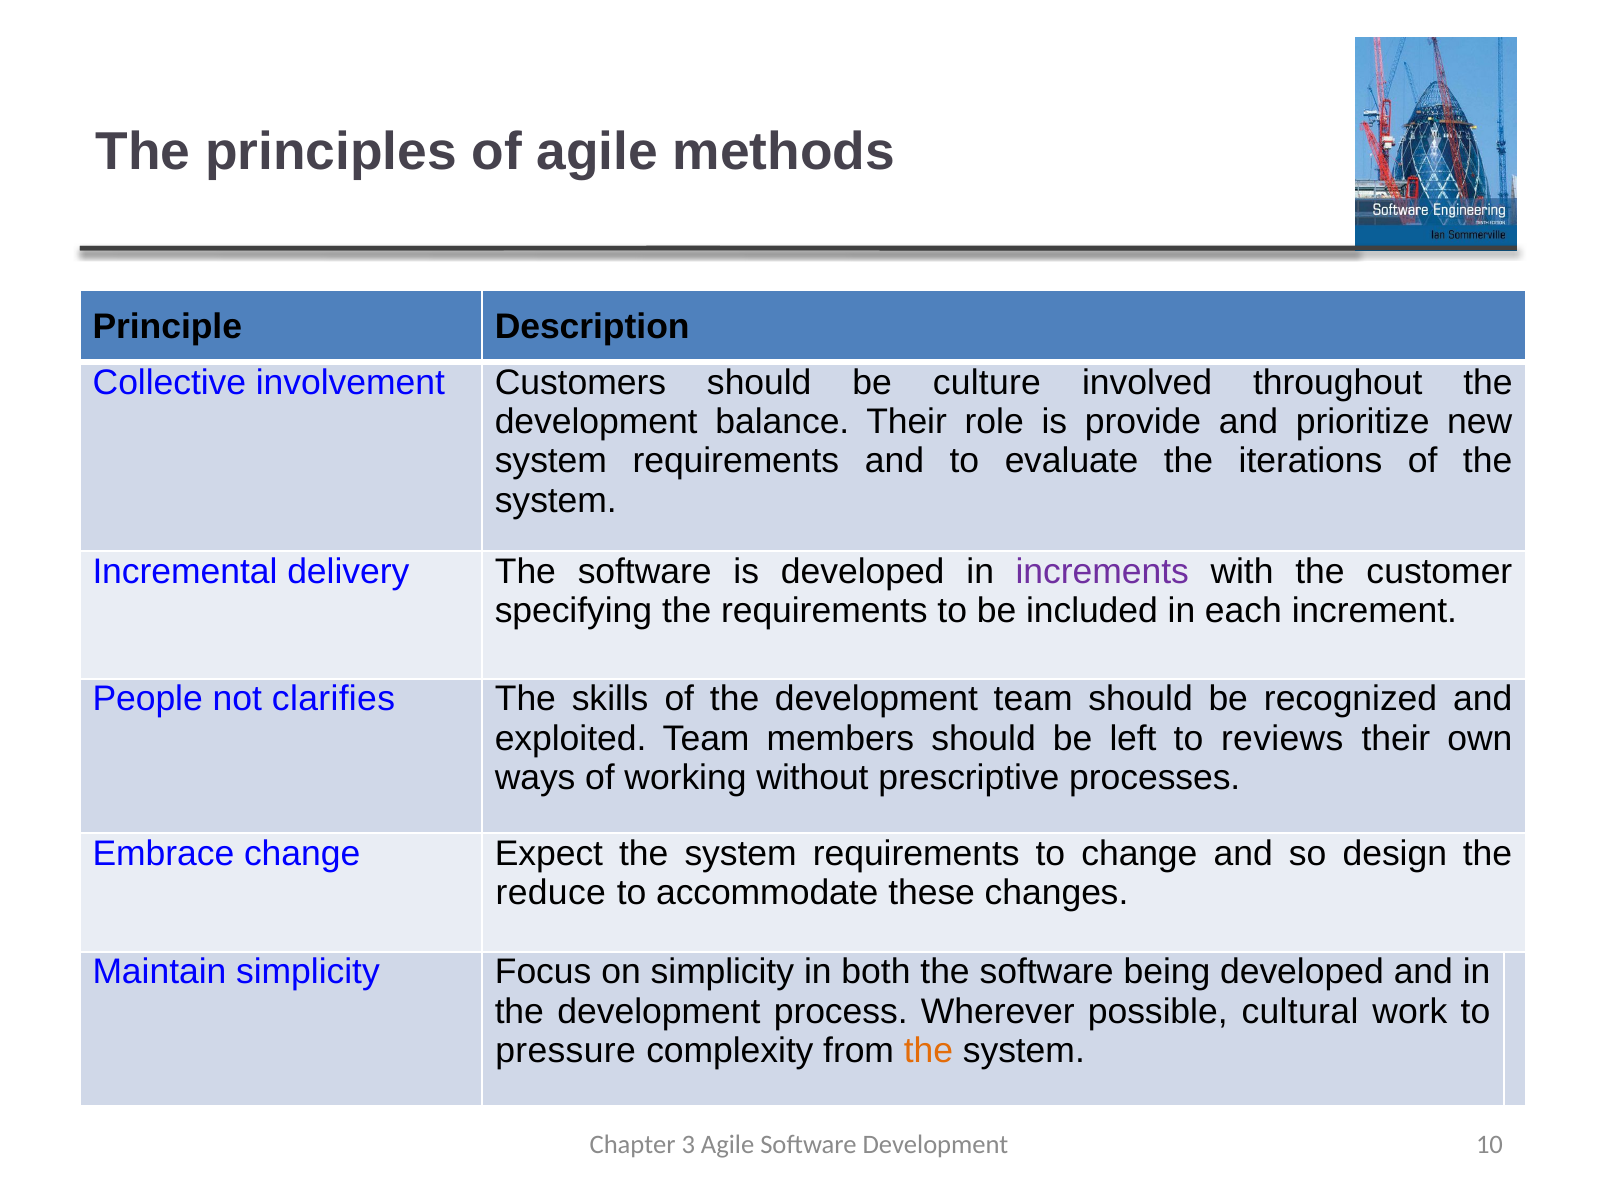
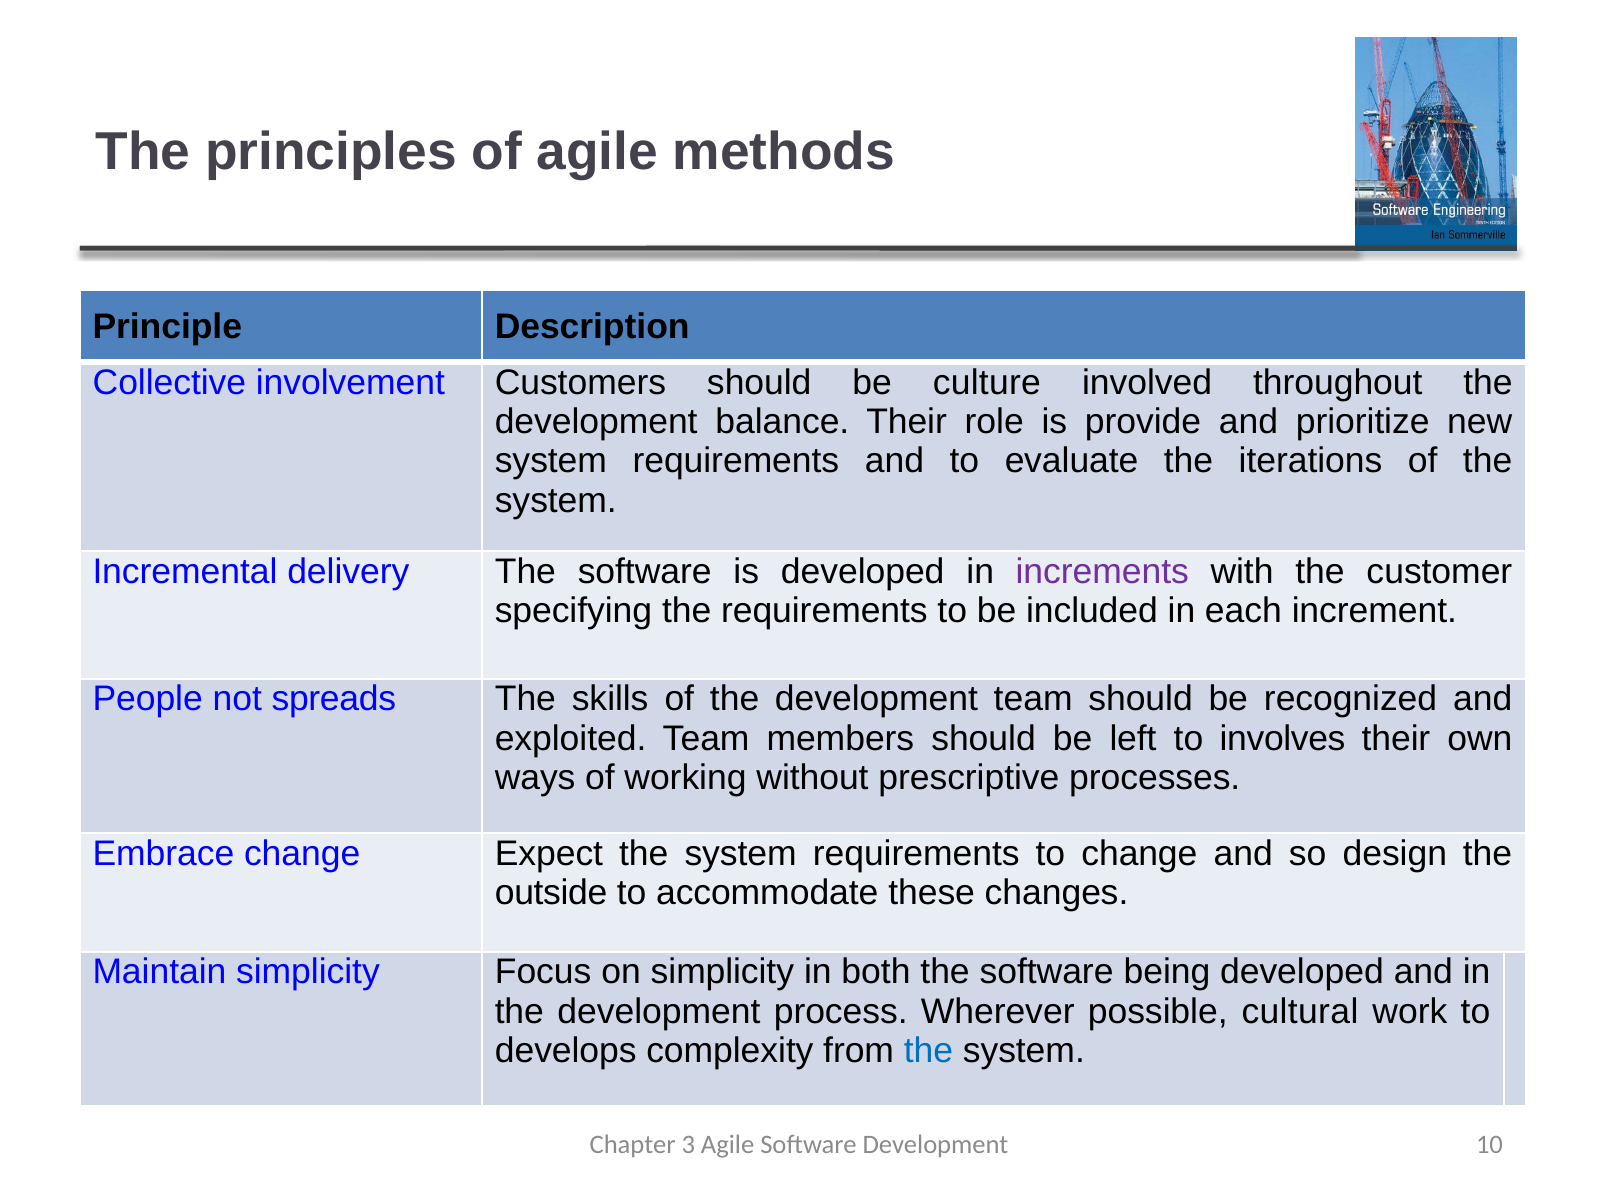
clarifies: clarifies -> spreads (334, 699)
reviews: reviews -> involves (1283, 739)
reduce: reduce -> outside (551, 893)
pressure: pressure -> develops (566, 1051)
the colour: orange -> blue (929, 1051)
